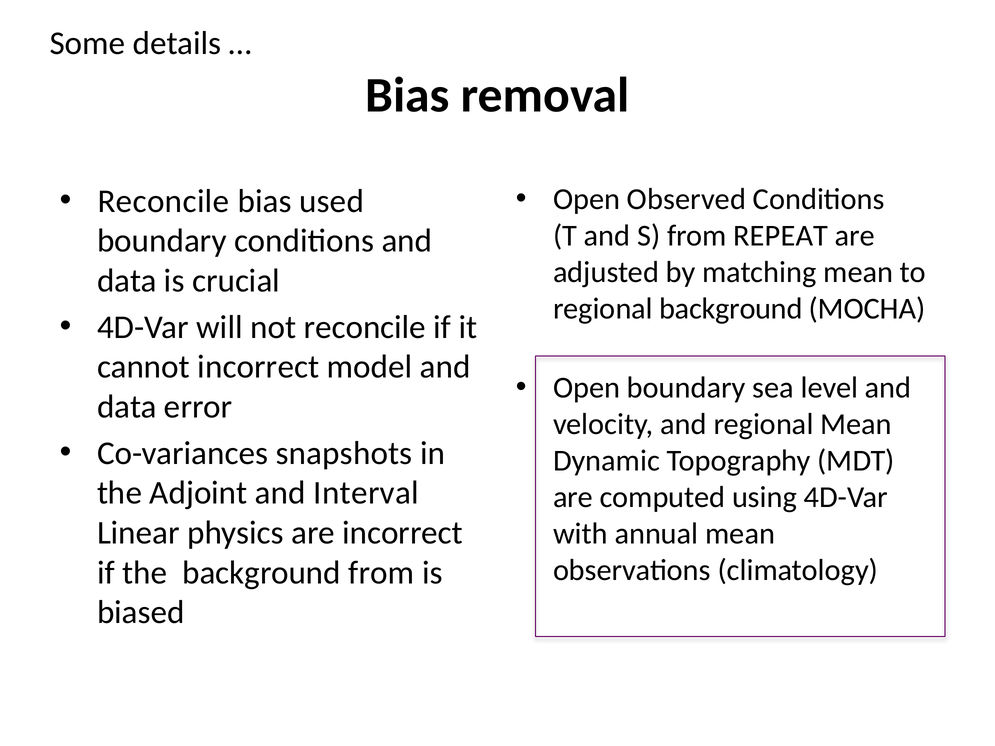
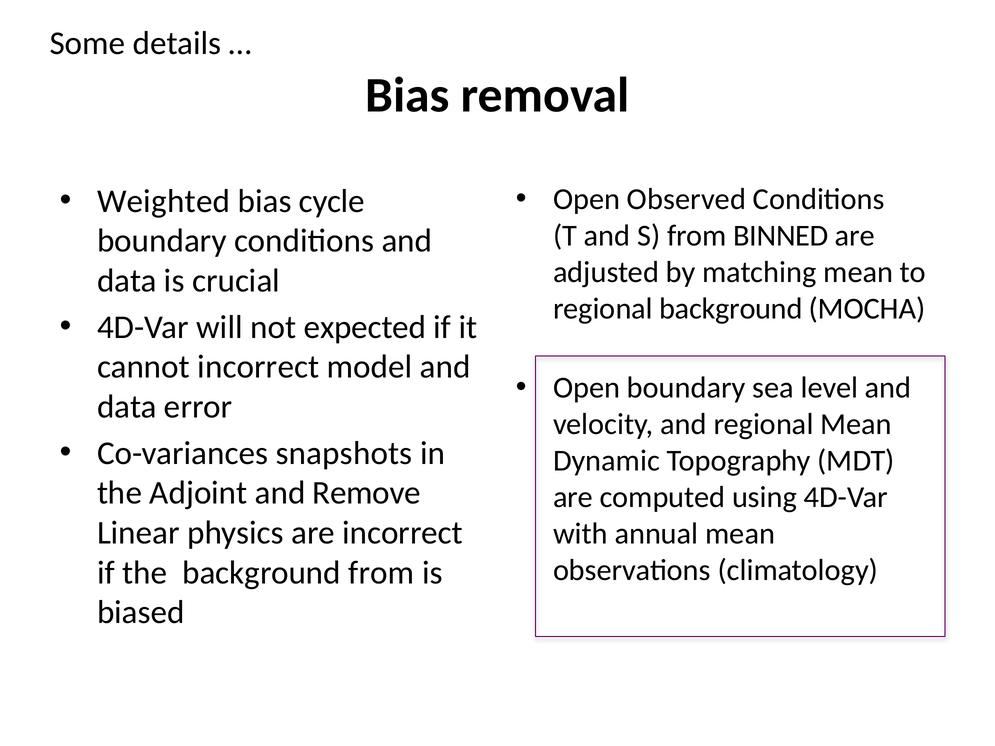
Reconcile: Reconcile -> Weighted (164, 201)
used: used -> cycle (332, 201)
REPEAT: REPEAT -> BINNED (781, 236)
not reconcile: reconcile -> expected (365, 327)
Interval: Interval -> Remove (367, 493)
